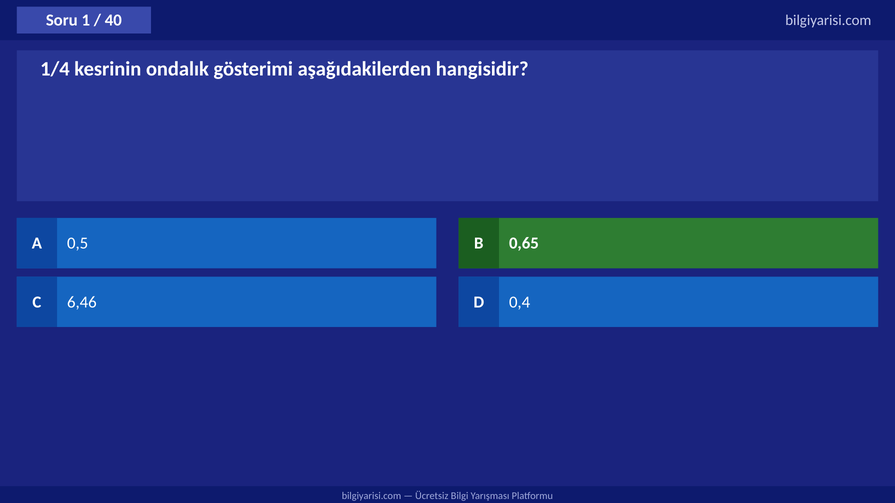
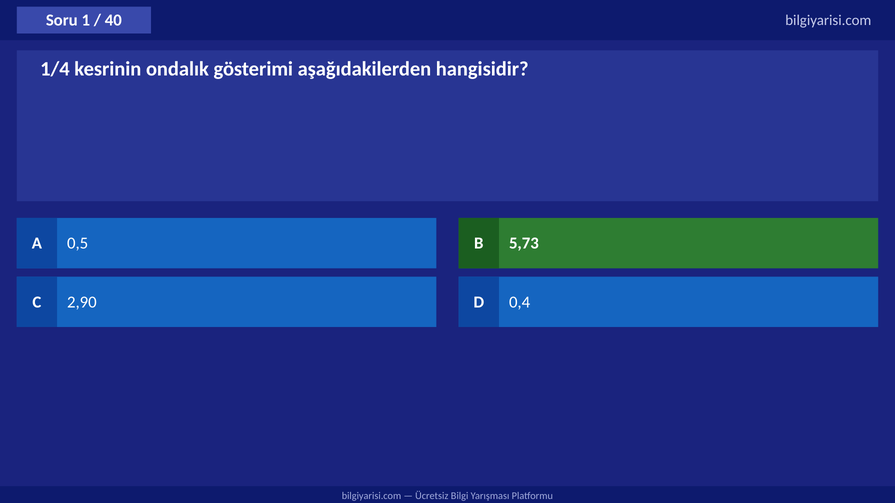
0,65: 0,65 -> 5,73 (524, 244)
6,46: 6,46 -> 2,90 (82, 302)
